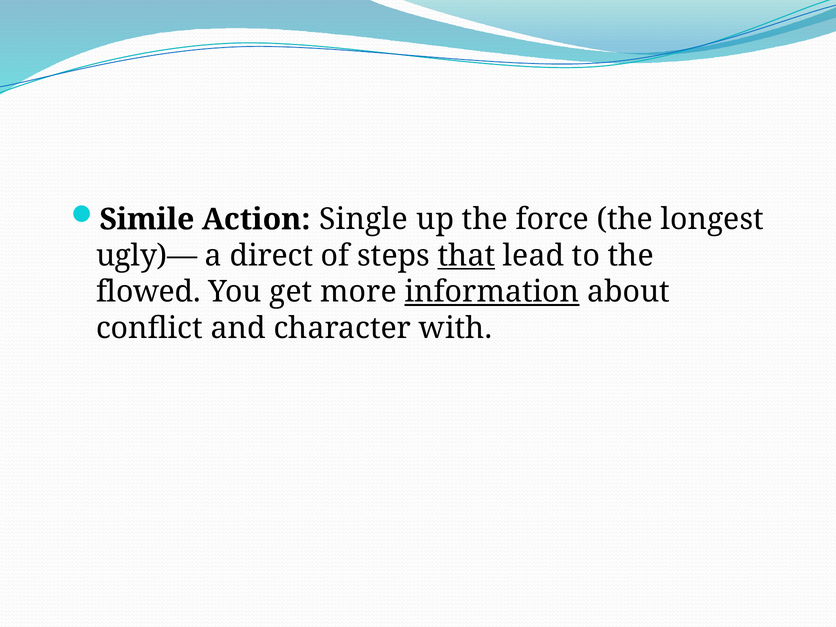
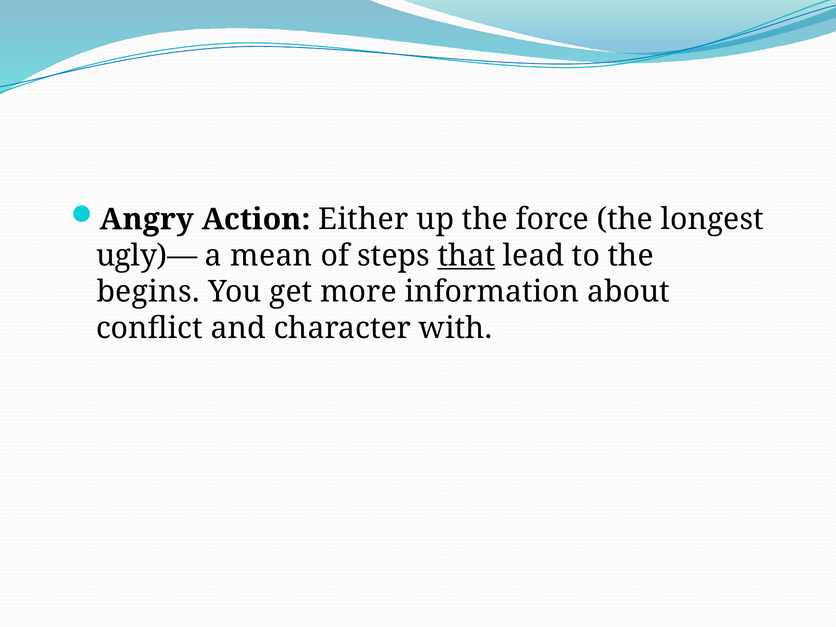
Simile: Simile -> Angry (147, 219)
Single: Single -> Either (363, 219)
direct: direct -> mean (271, 256)
flowed: flowed -> begins (148, 292)
information underline: present -> none (492, 292)
